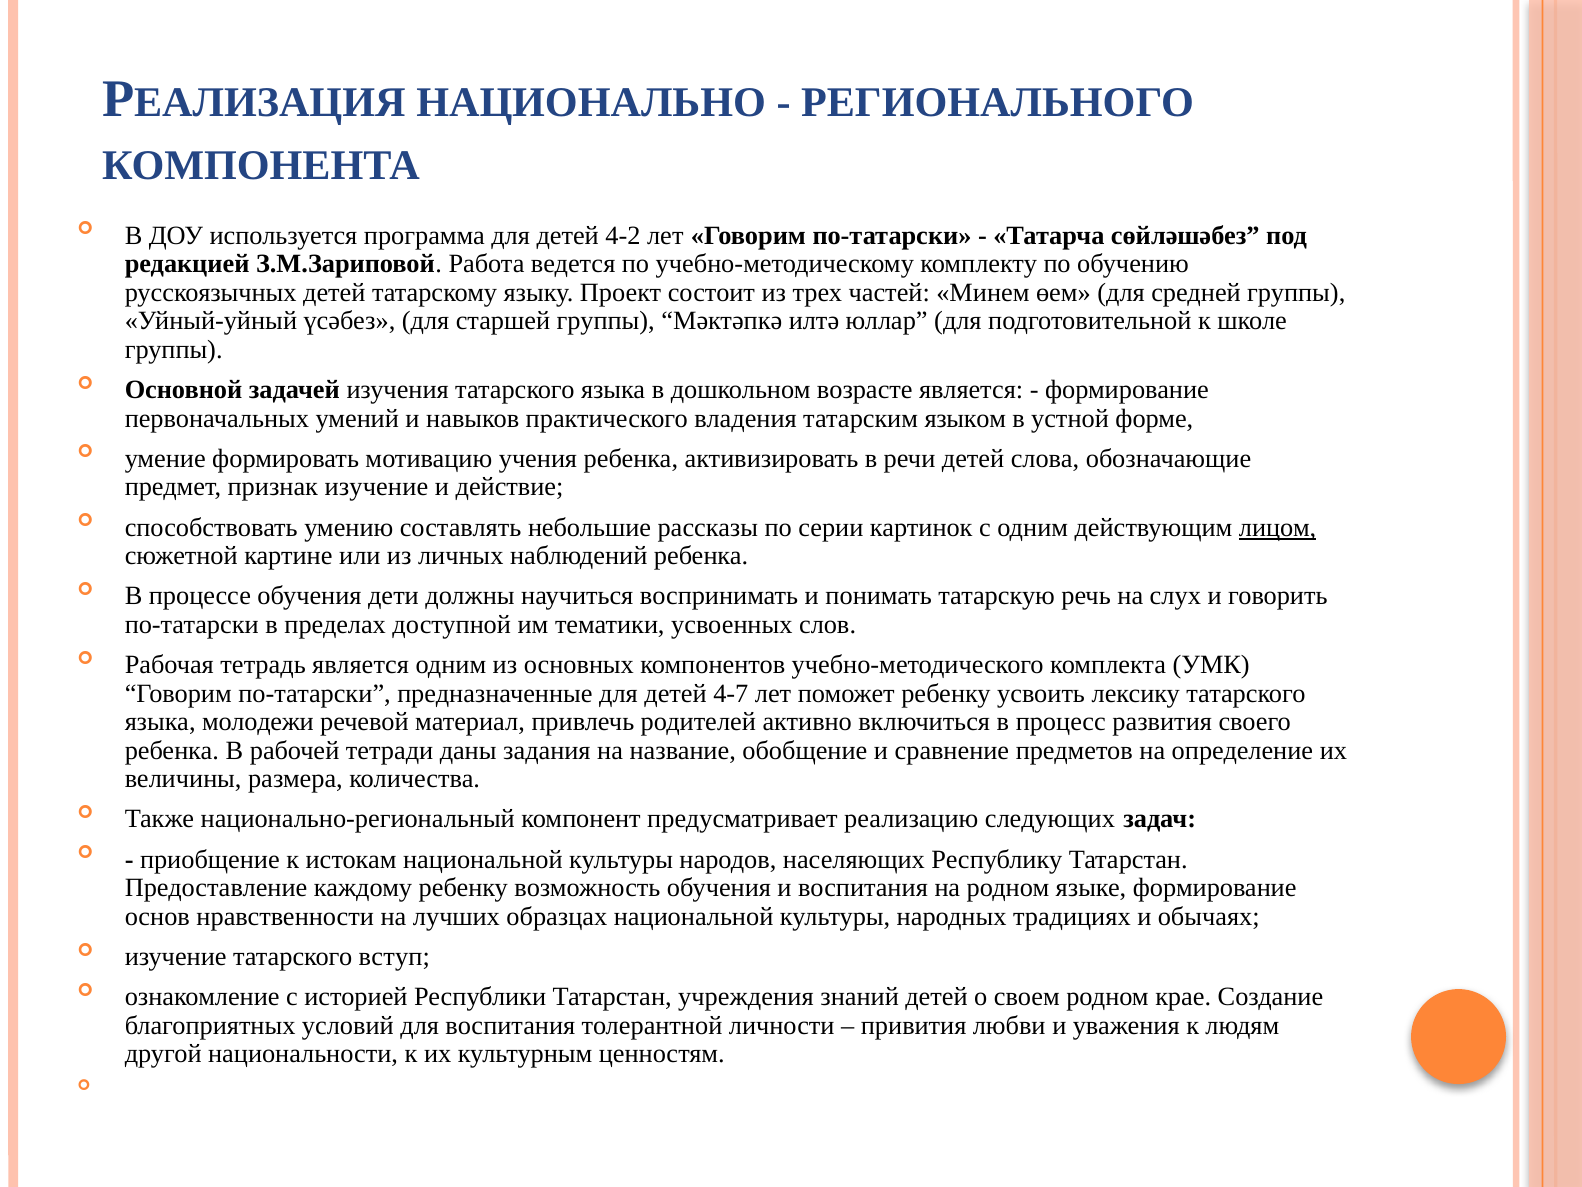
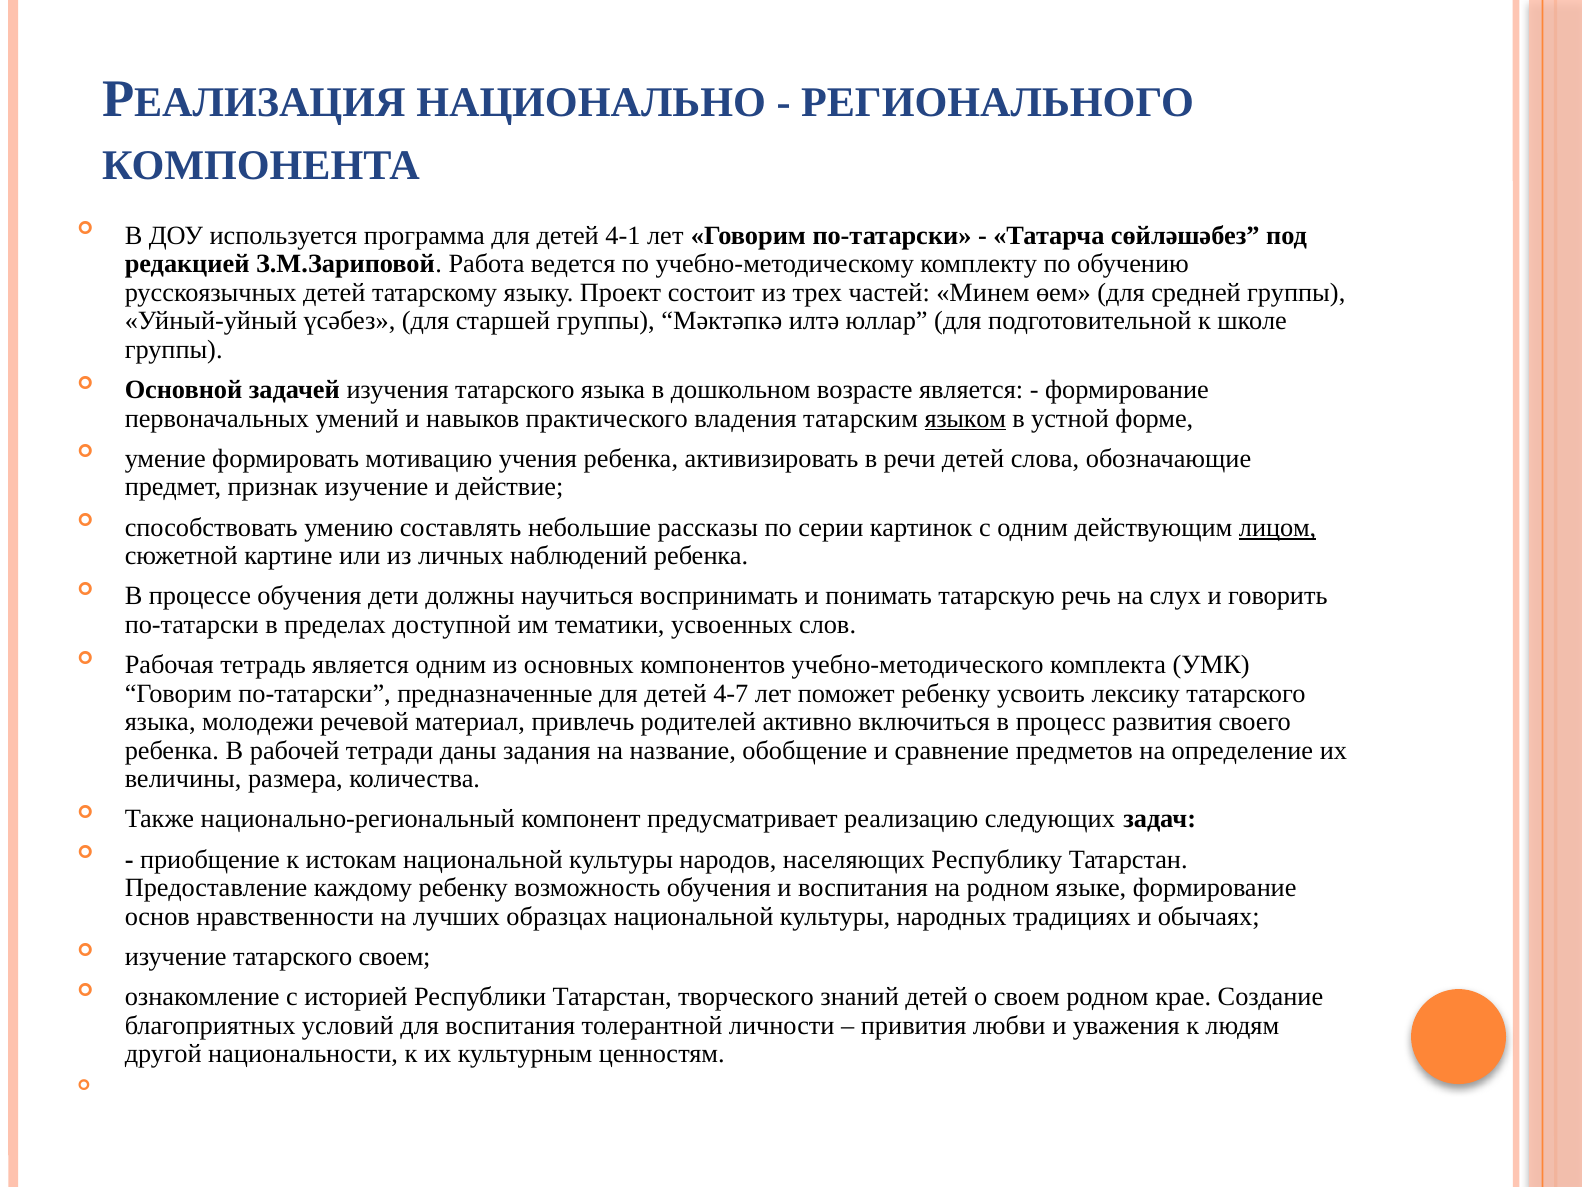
4-2: 4-2 -> 4-1 (623, 236)
языком underline: none -> present (965, 418)
татарского вступ: вступ -> своем (395, 956)
учреждения: учреждения -> творческого (746, 997)
